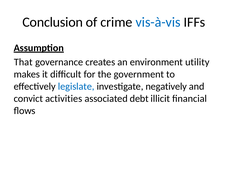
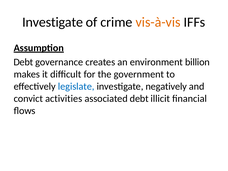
Conclusion: Conclusion -> Investigate (53, 22)
vis-à-vis colour: blue -> orange (158, 22)
That: That -> Debt (23, 62)
utility: utility -> billion (197, 62)
